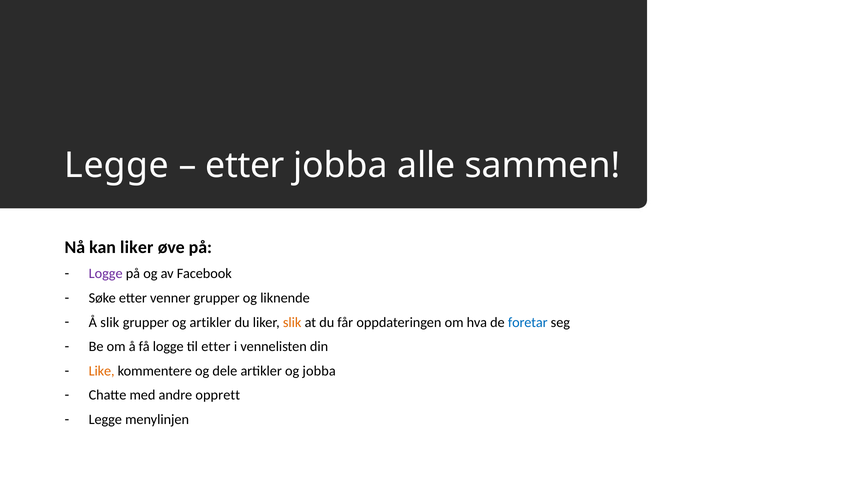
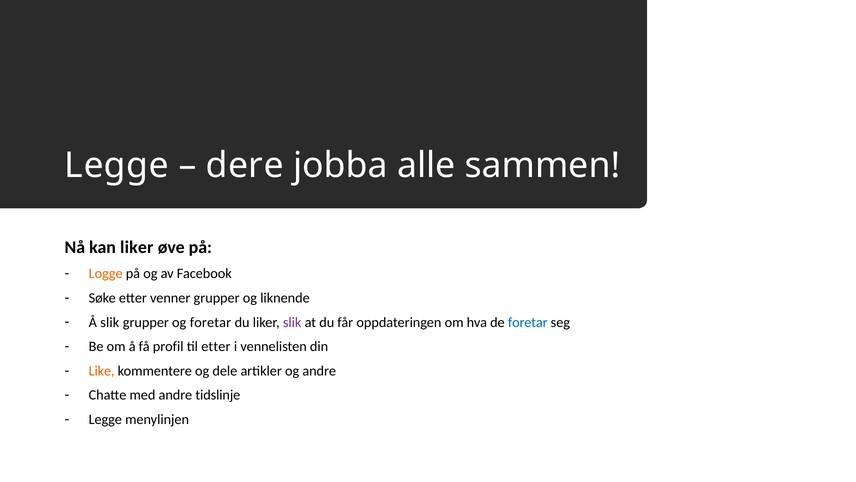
etter: etter -> dere (245, 165)
Logge colour: purple -> orange (106, 273)
og artikler: artikler -> foretar (210, 322)
slik colour: orange -> purple (292, 322)
få logge: logge -> profil (168, 346)
og jobba: jobba -> andre (319, 371)
opprett: opprett -> tidslinje (218, 395)
